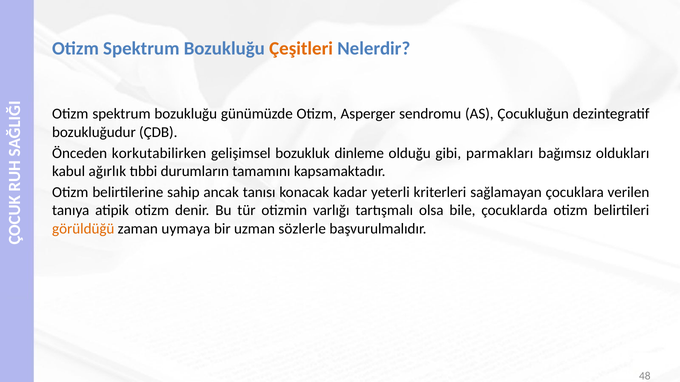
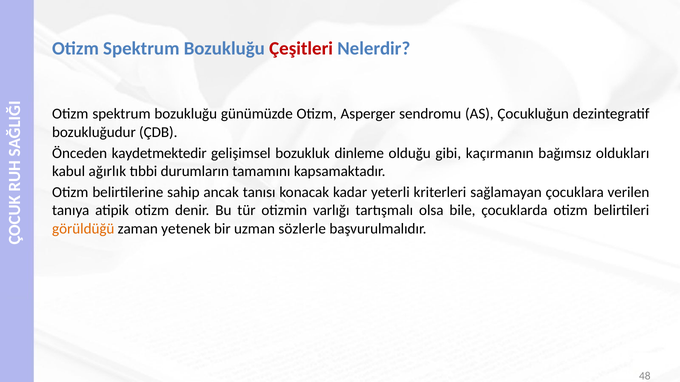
Çeşitleri colour: orange -> red (301, 48)
korkutabilirken: korkutabilirken -> kaydetmektedir (159, 153)
parmakları: parmakları -> kaçırmanın (500, 153)
uymaya: uymaya -> yetenek (186, 229)
